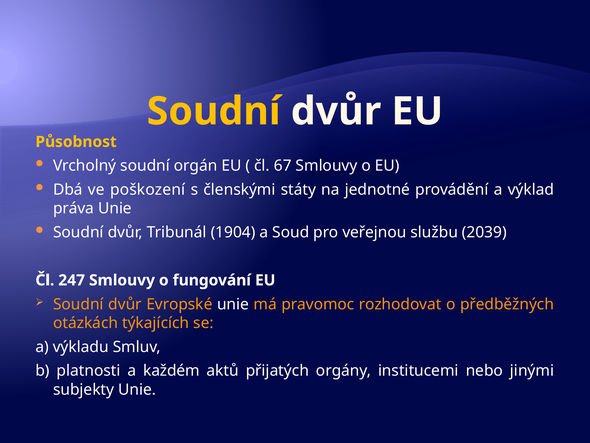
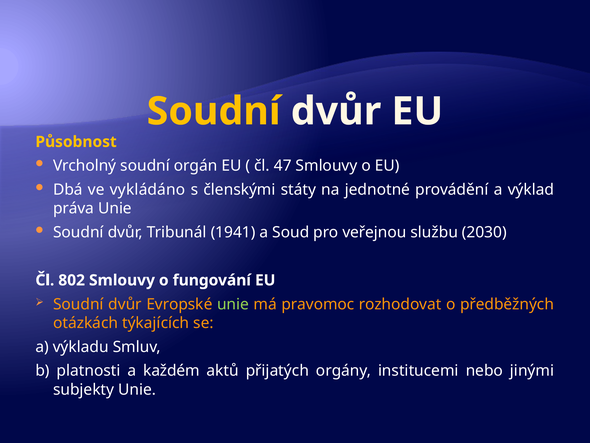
67: 67 -> 47 (283, 166)
poškození: poškození -> vykládáno (148, 190)
1904: 1904 -> 1941 (233, 232)
2039: 2039 -> 2030 (484, 232)
247: 247 -> 802 (72, 280)
unie colour: white -> light green (233, 304)
